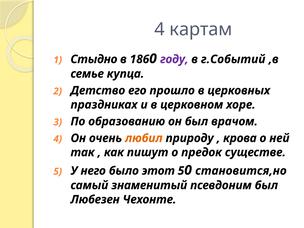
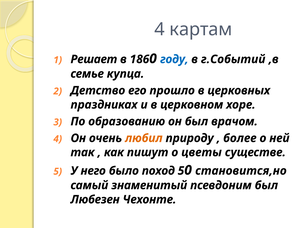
Стыдно: Стыдно -> Решает (94, 59)
году colour: purple -> blue (174, 59)
крова: крова -> более (240, 138)
предок: предок -> цветы (202, 152)
этот: этот -> поход (158, 171)
